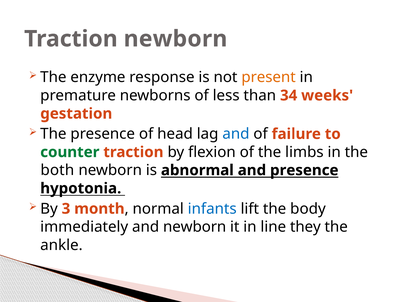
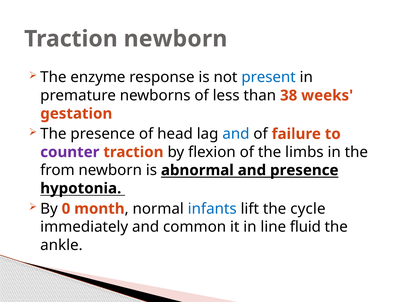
present colour: orange -> blue (269, 77)
34: 34 -> 38 (289, 96)
counter colour: green -> purple (70, 152)
both: both -> from (57, 170)
3: 3 -> 0 (66, 209)
body: body -> cycle (308, 209)
and newborn: newborn -> common (195, 227)
they: they -> fluid (305, 227)
